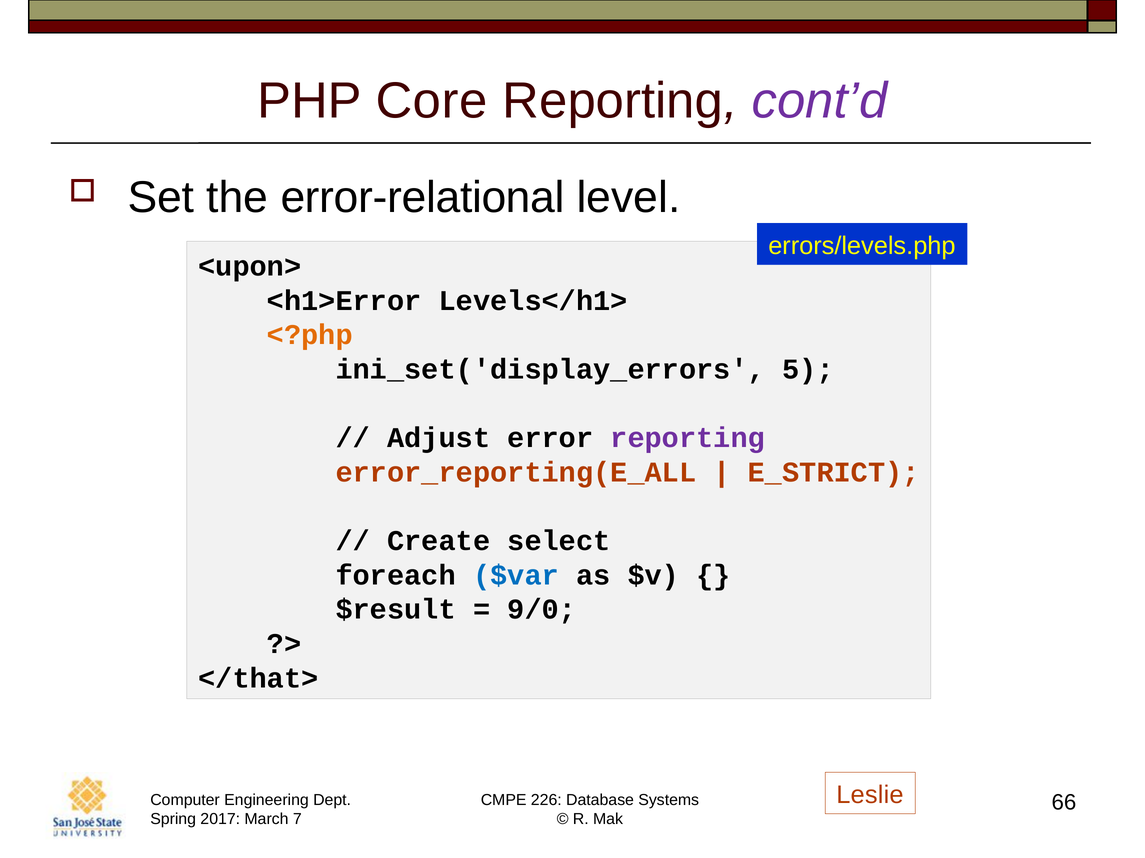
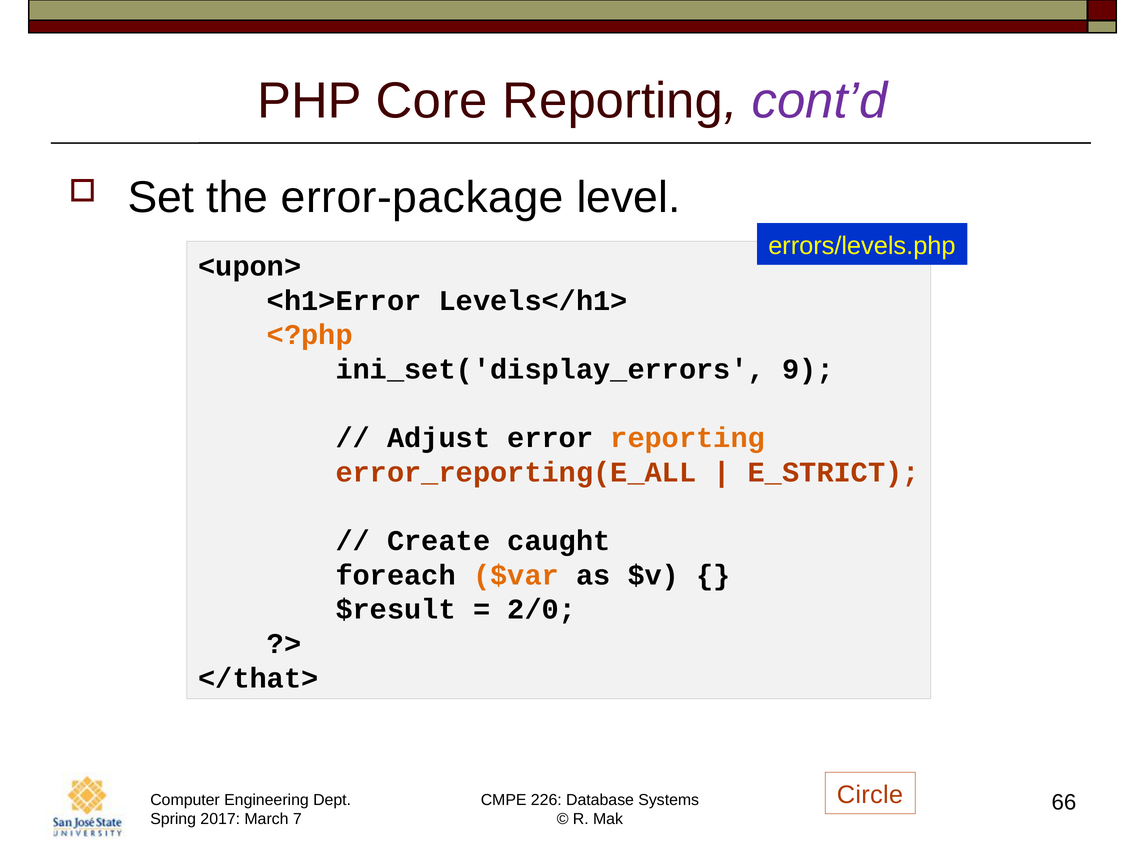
error-relational: error-relational -> error-package (422, 198)
5: 5 -> 9 (808, 370)
reporting colour: purple -> orange (688, 438)
select: select -> caught (559, 541)
$var colour: blue -> orange (516, 576)
9/0: 9/0 -> 2/0 (542, 610)
Leslie: Leslie -> Circle (870, 796)
